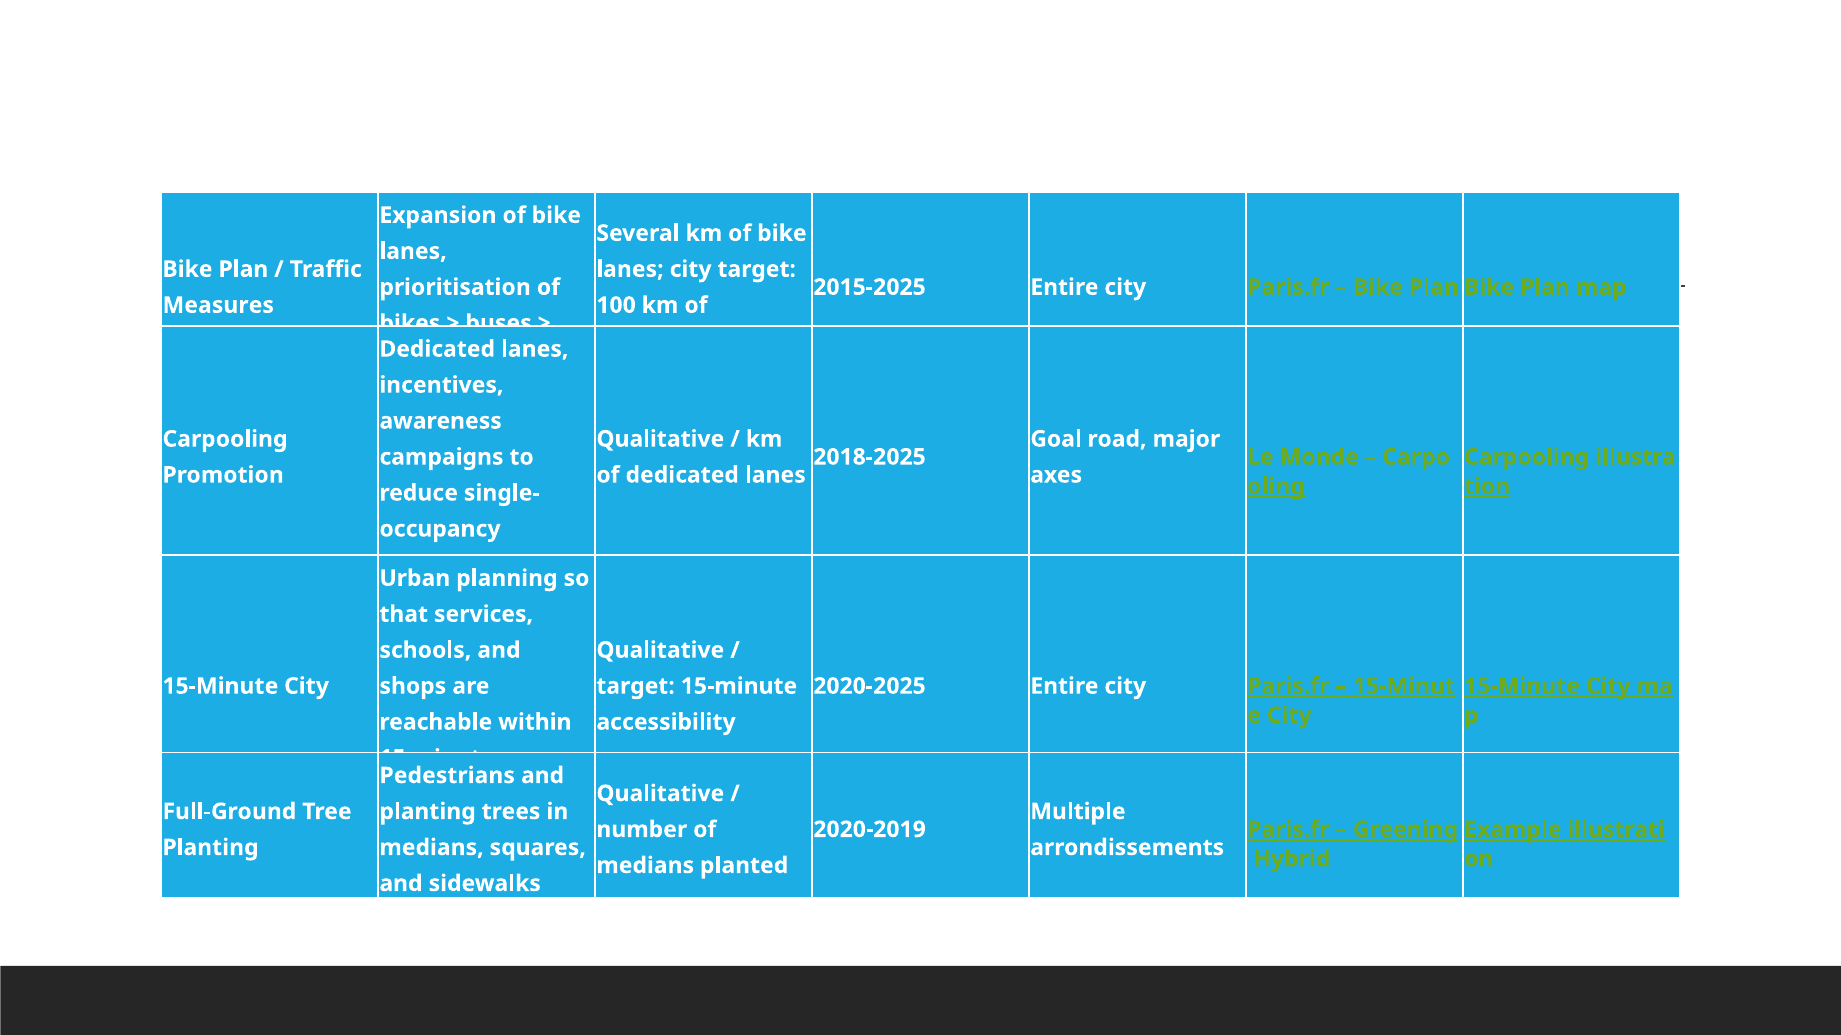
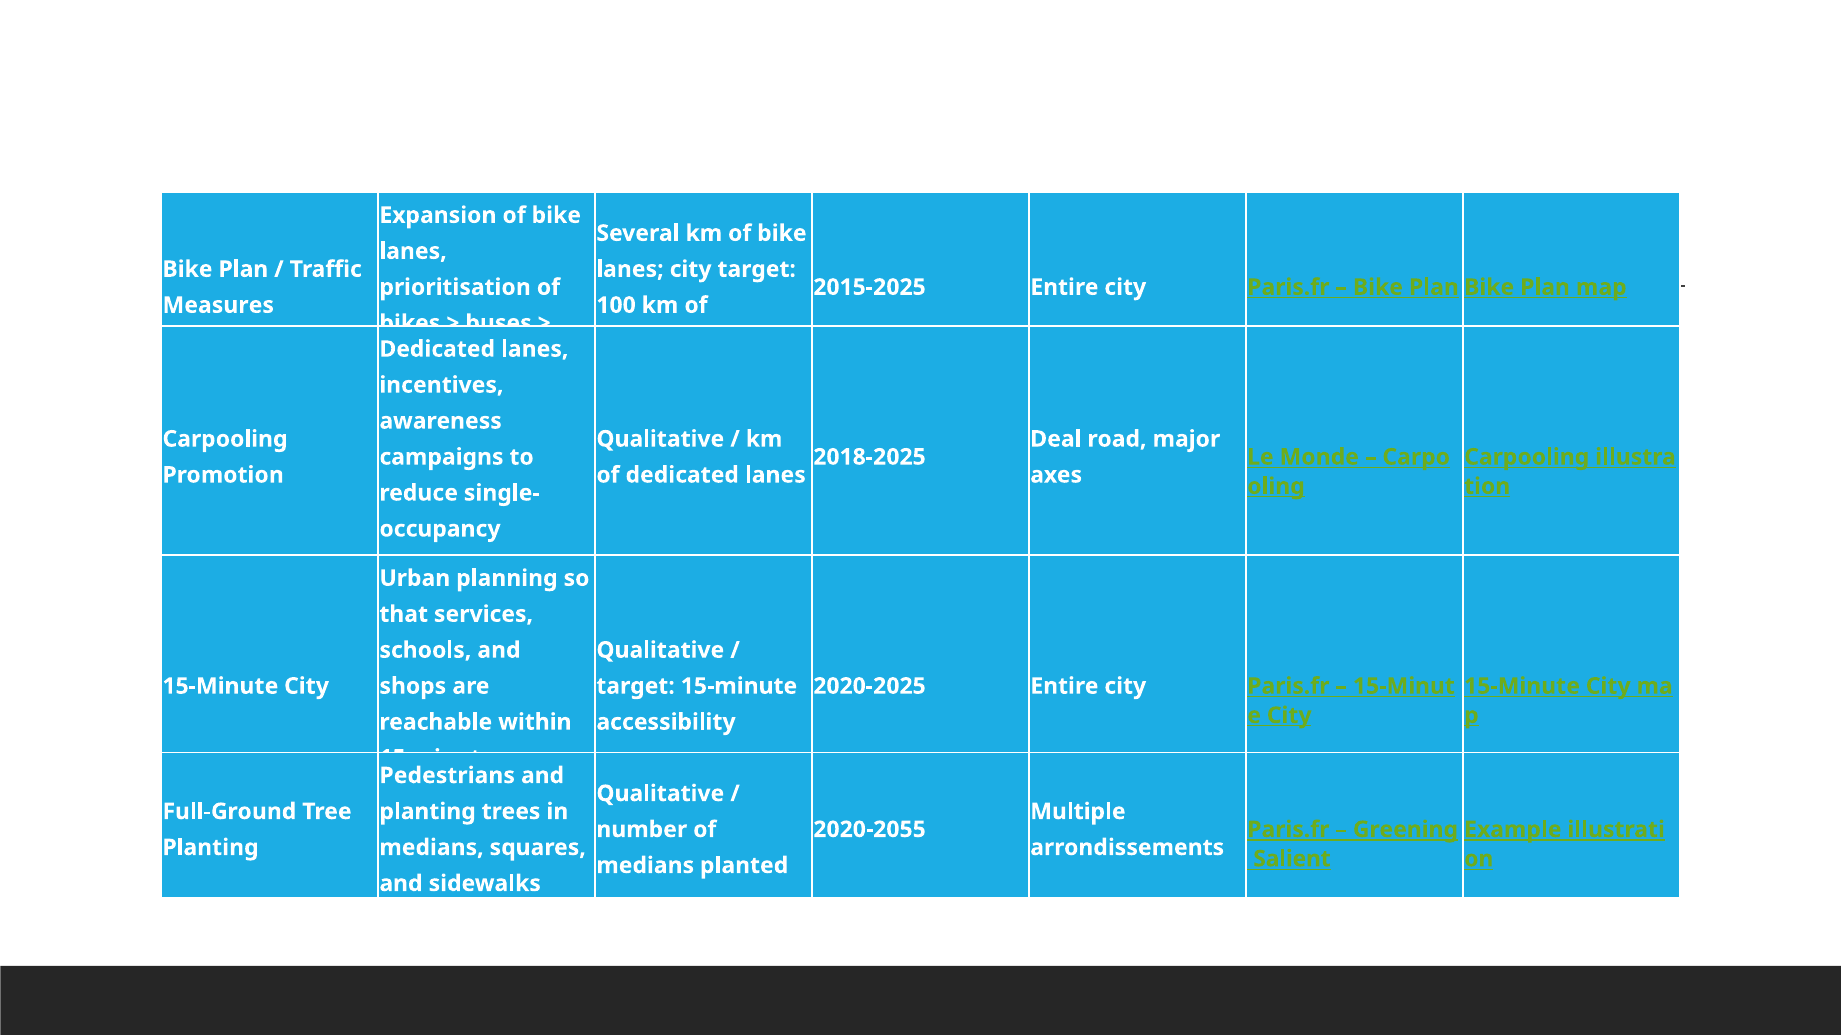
Goal: Goal -> Deal (1056, 439)
2020‑2019: 2020‑2019 -> 2020‑2055 (870, 830)
Hybrid: Hybrid -> Salient (1292, 859)
